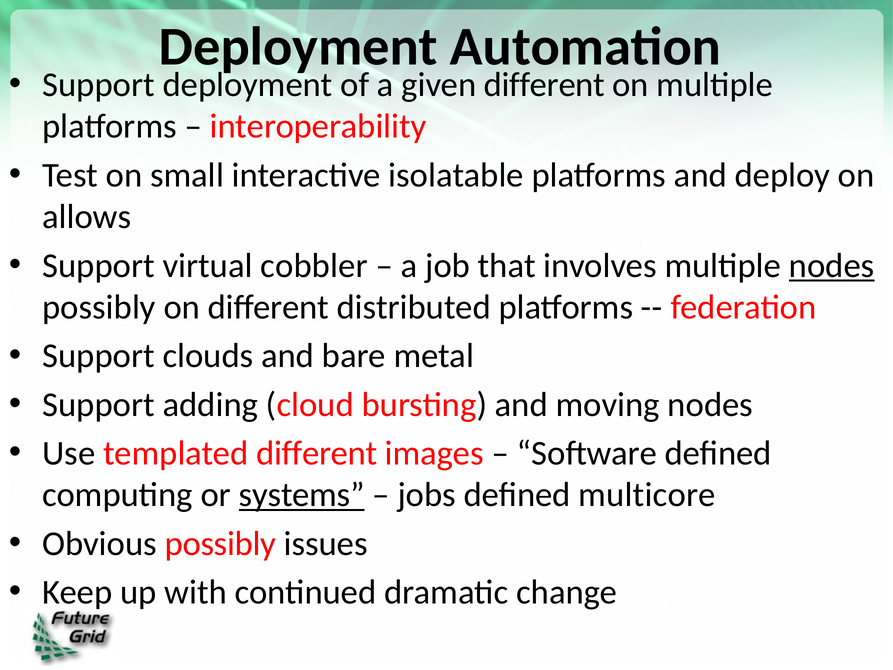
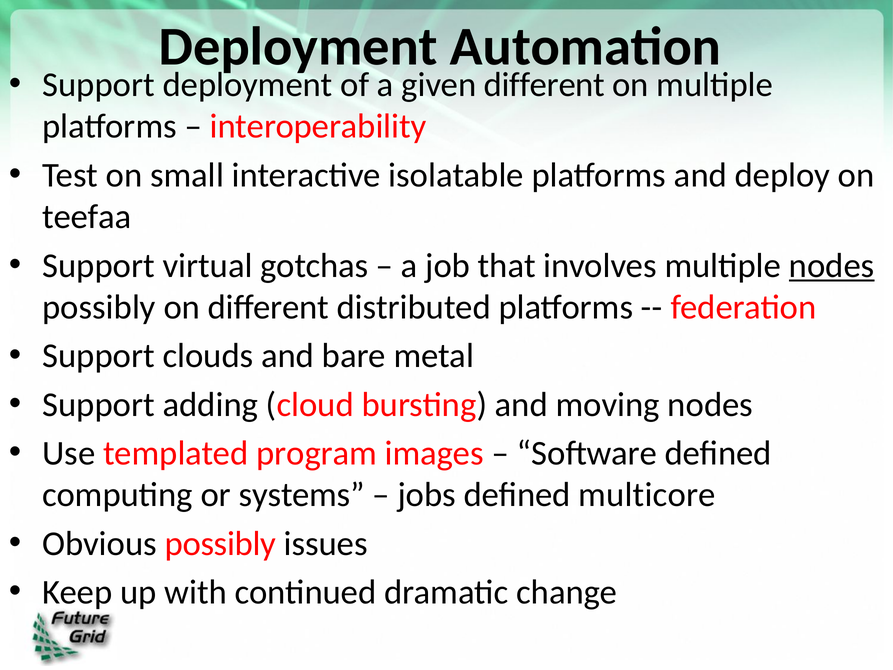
allows: allows -> teefaa (87, 217)
cobbler: cobbler -> gotchas (314, 265)
templated different: different -> program (317, 453)
systems underline: present -> none (302, 495)
